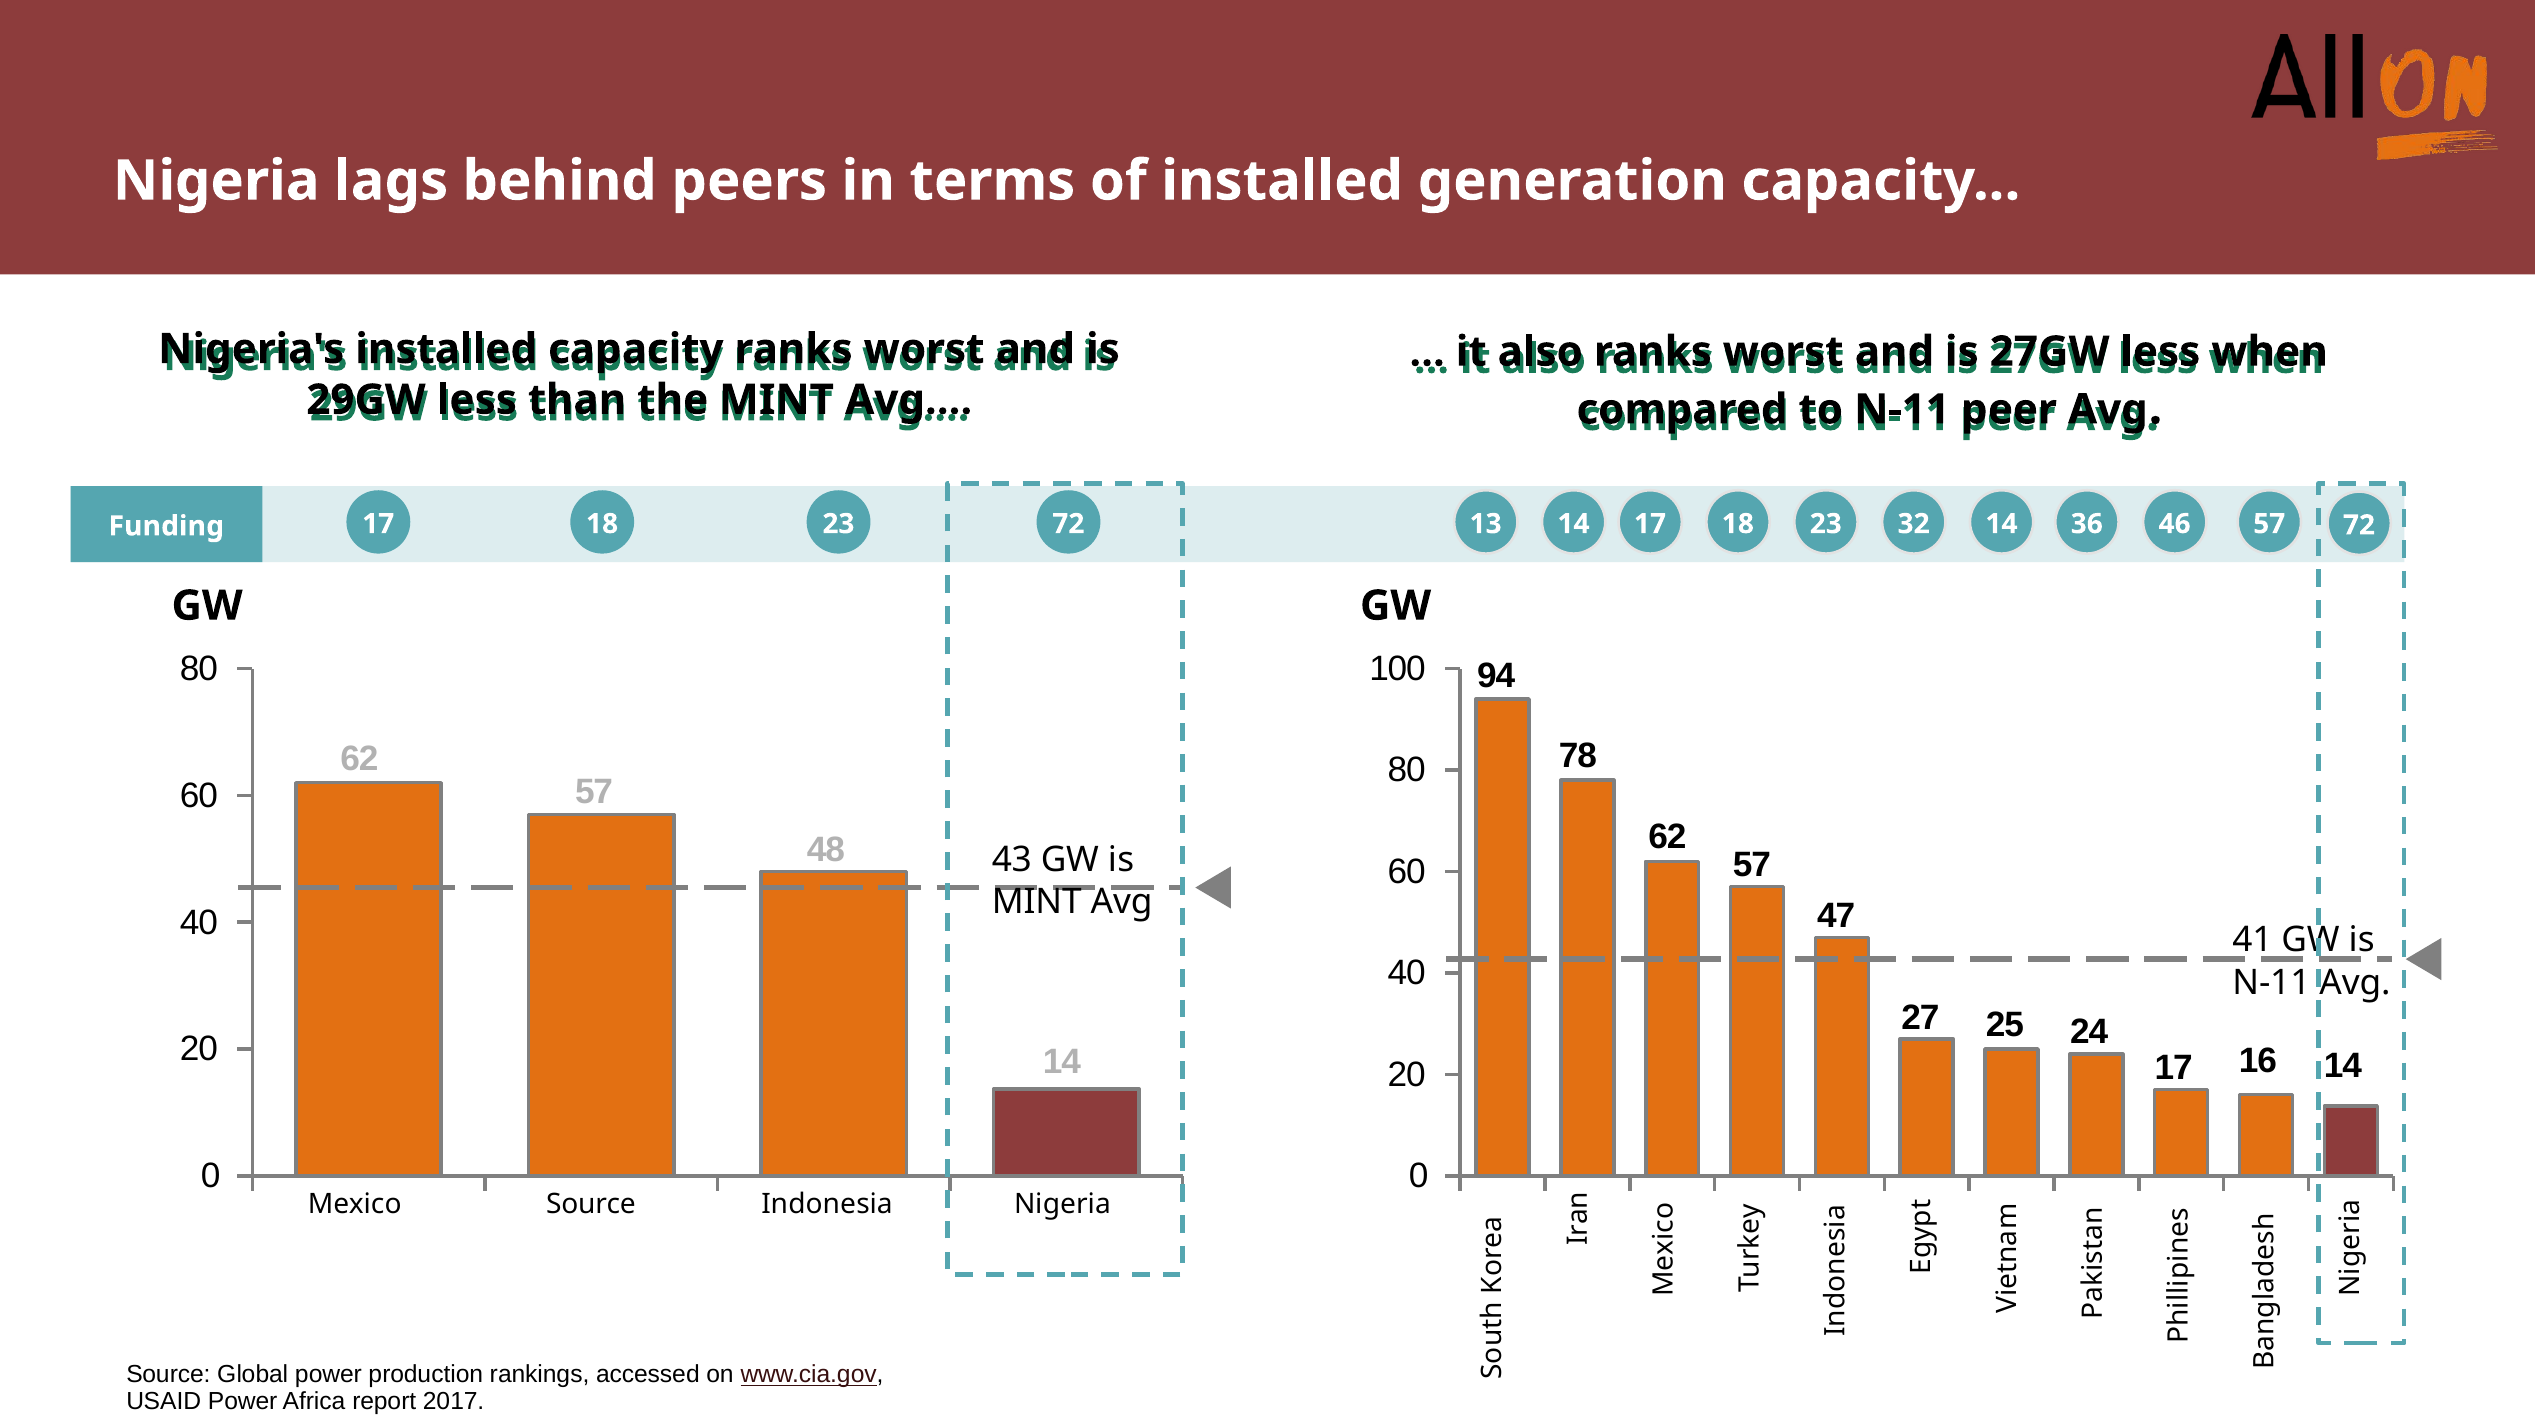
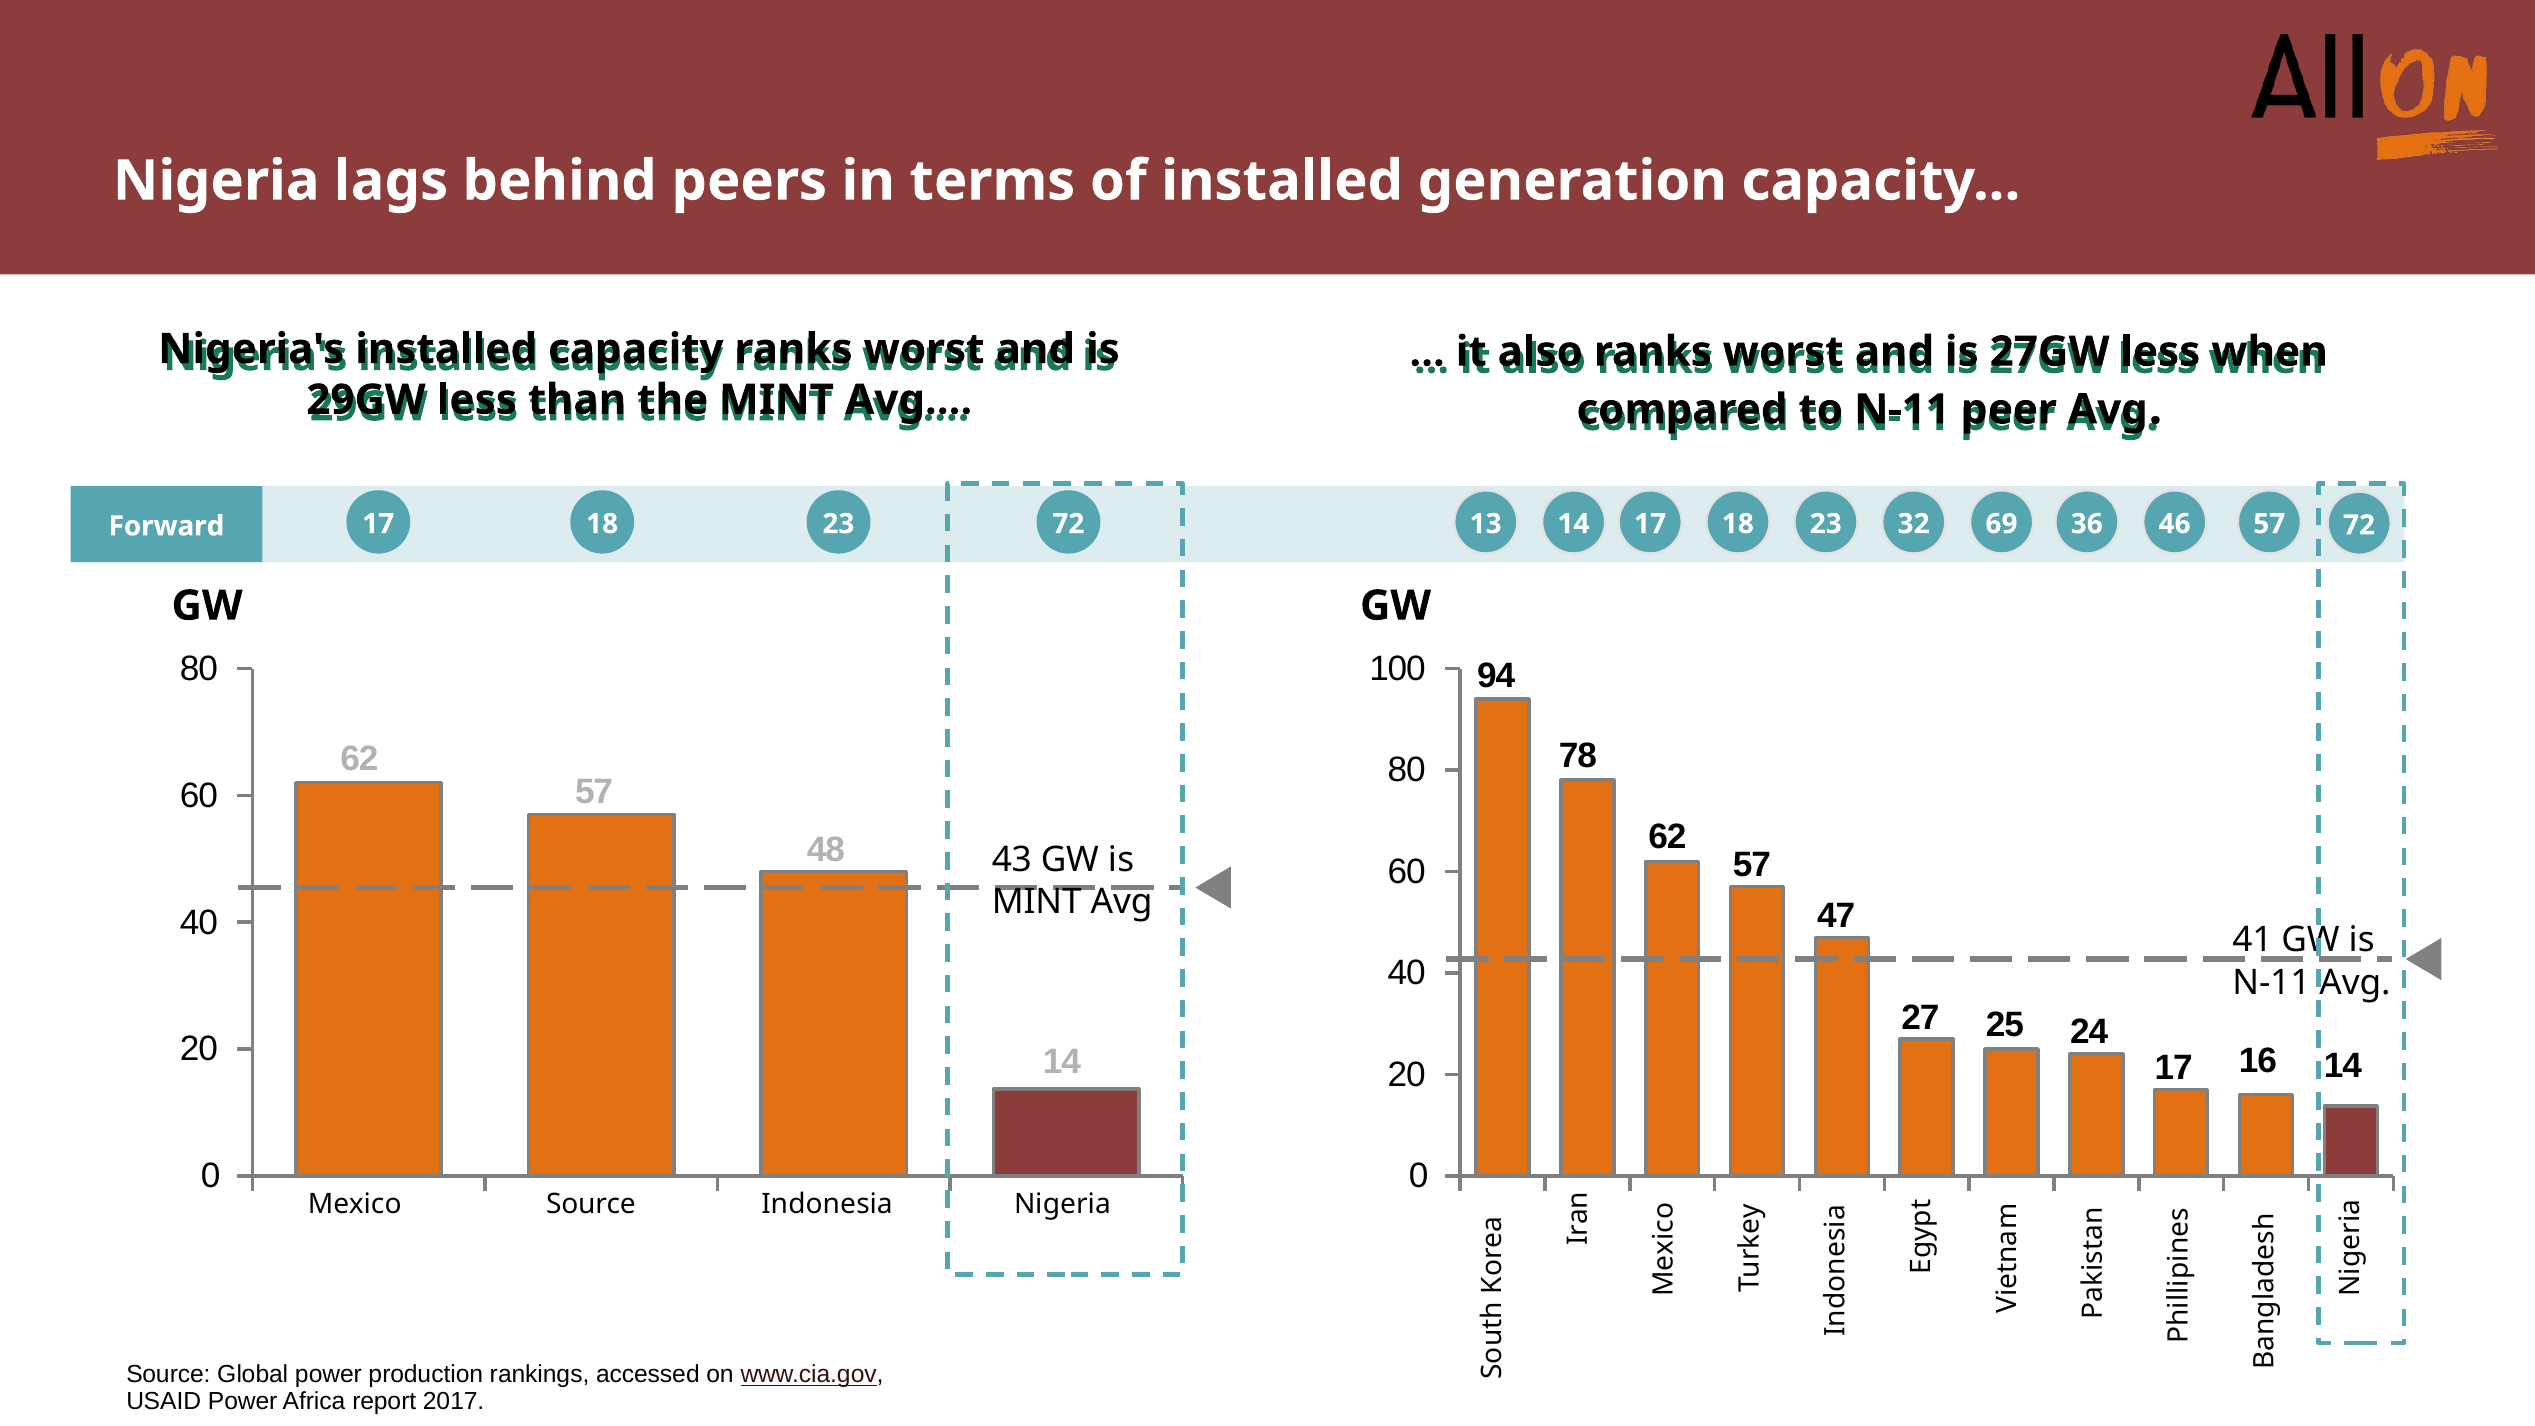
Funding: Funding -> Forward (166, 526)
32 14: 14 -> 69 (2001, 524)
